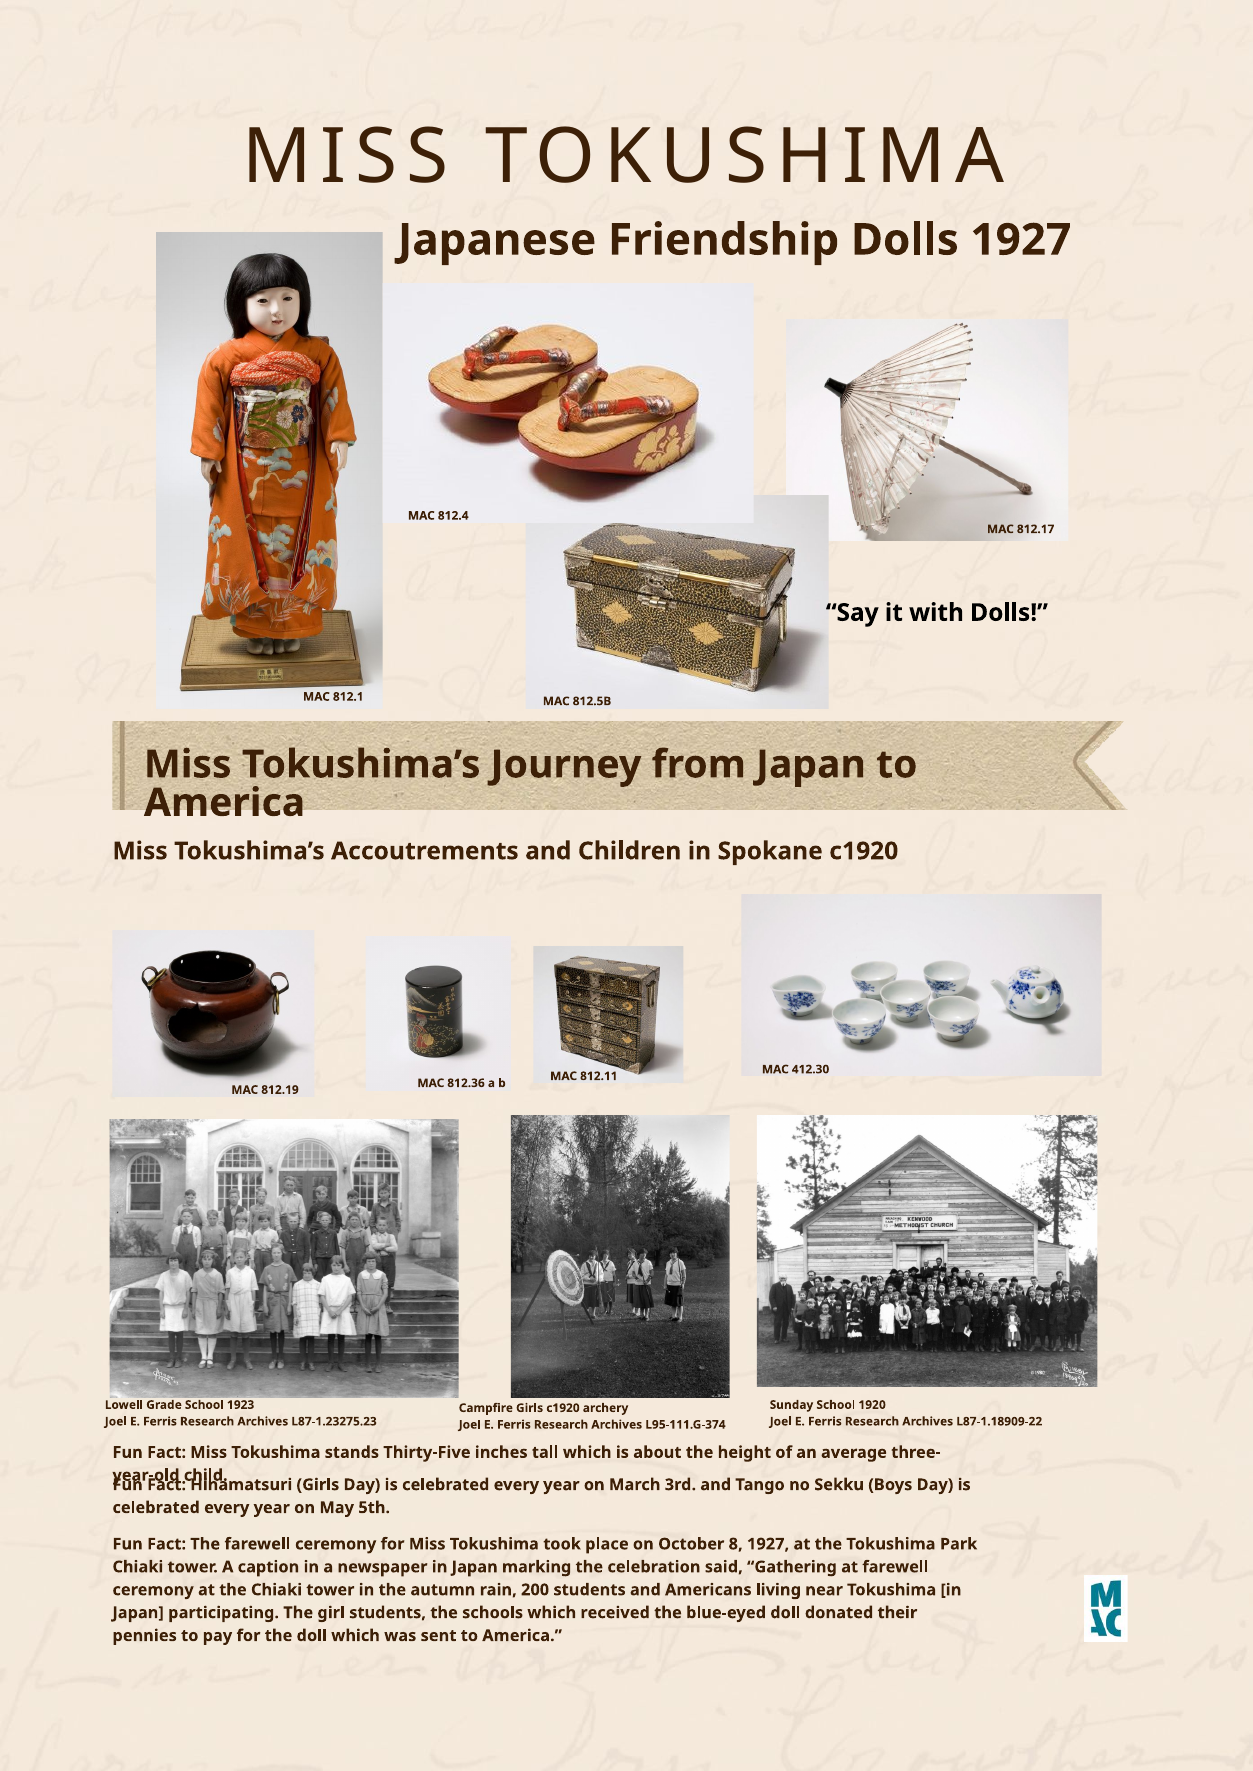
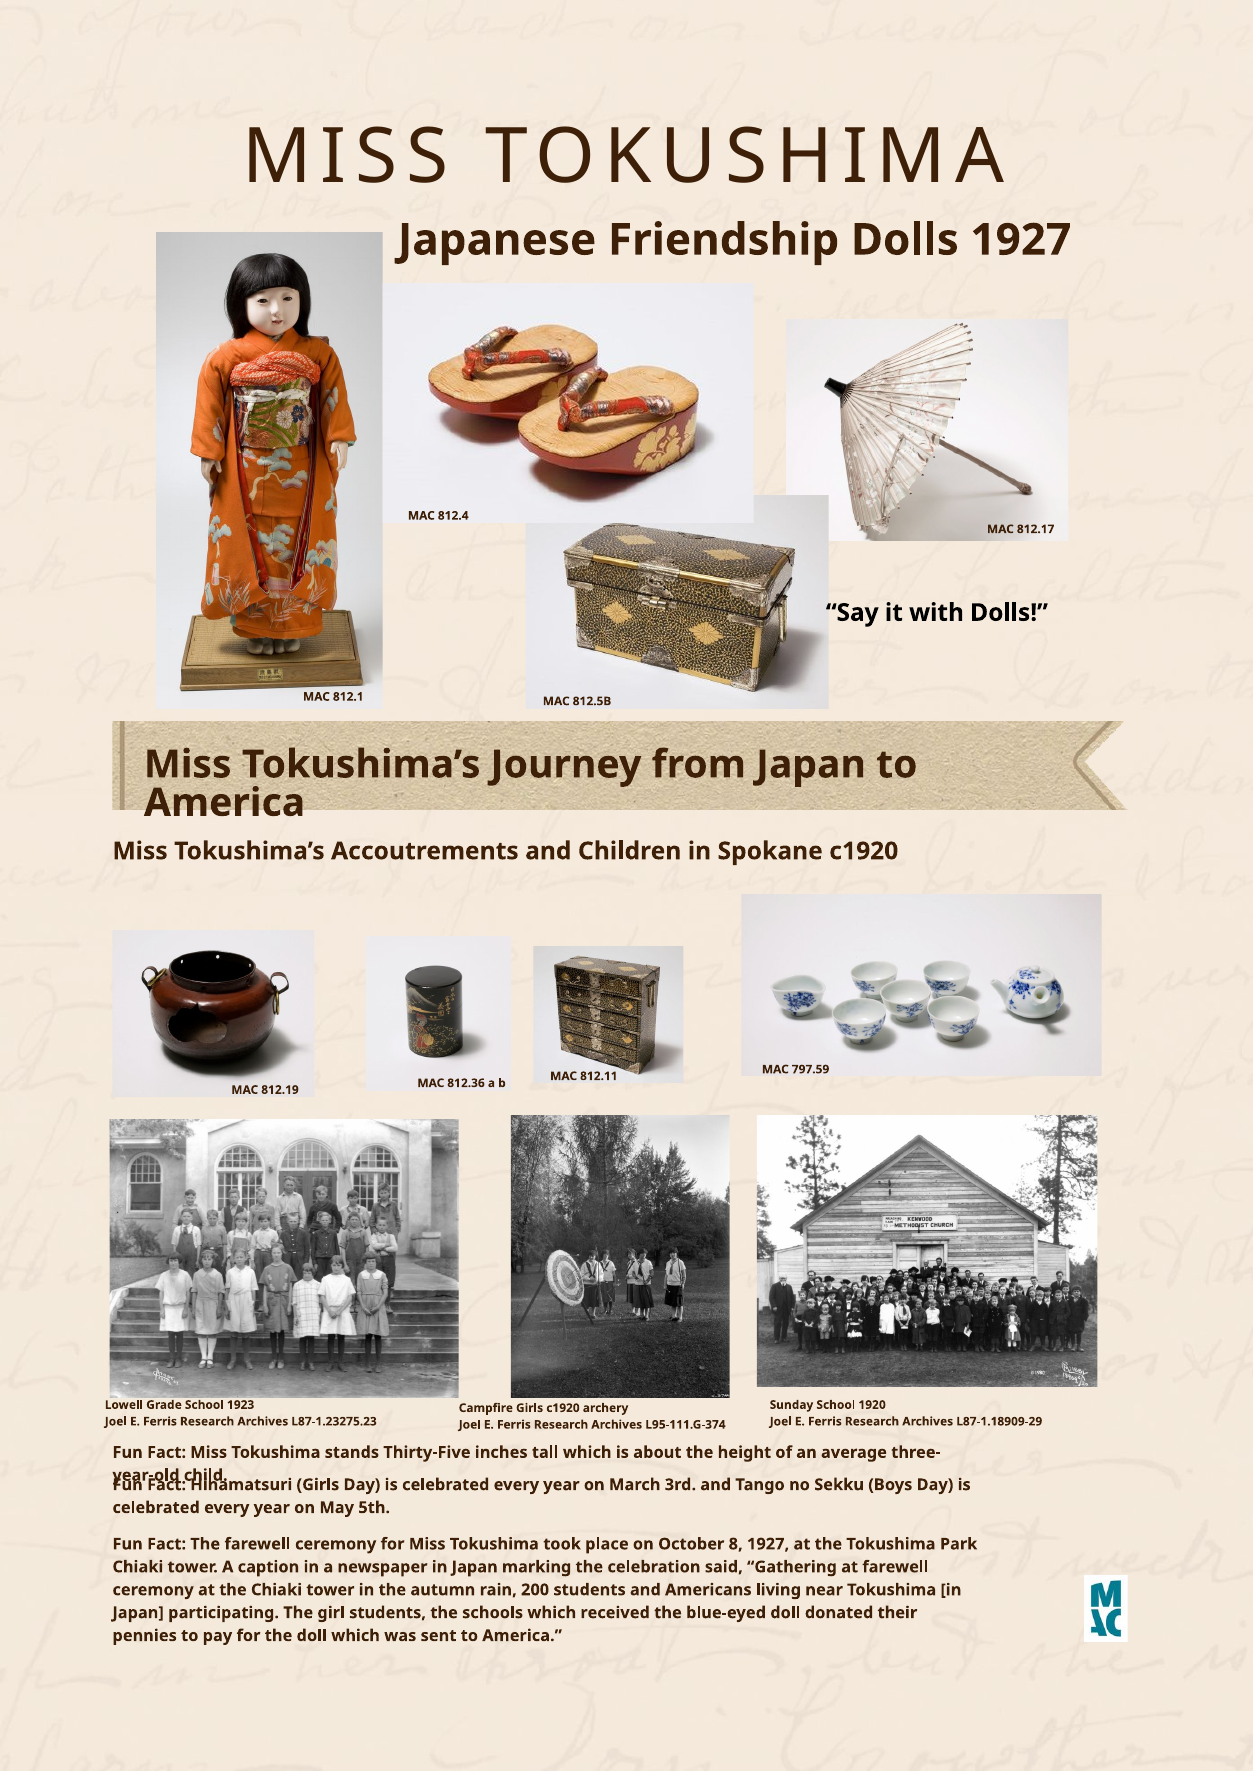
412.30: 412.30 -> 797.59 (811, 1069)
L87-1.18909-22: L87-1.18909-22 -> L87-1.18909-29 (999, 1421)
